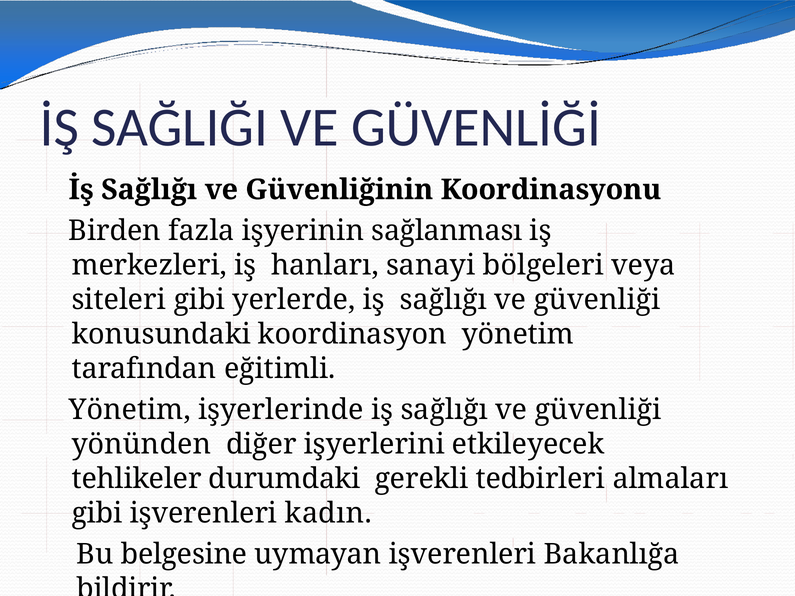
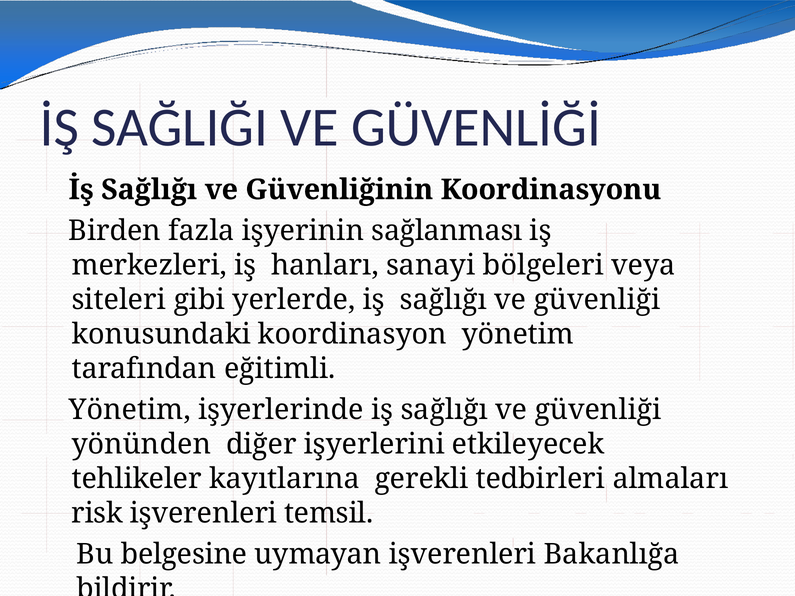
durumdaki: durumdaki -> kayıtlarına (284, 479)
gibi: gibi -> risk (97, 513)
kadın: kadın -> temsil (329, 513)
